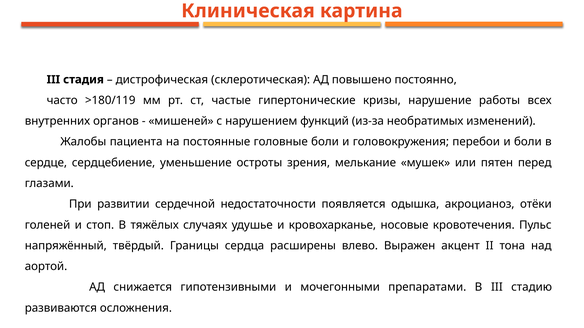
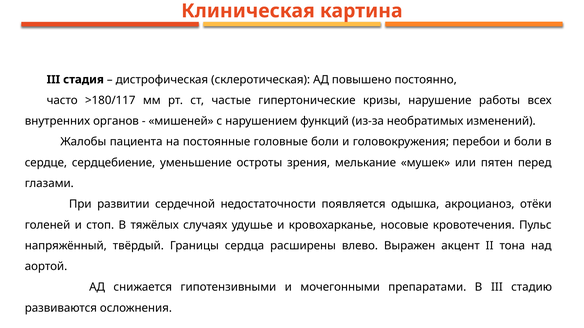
>180/119: >180/119 -> >180/117 (110, 100)
